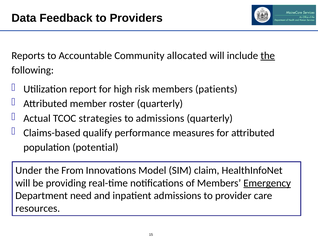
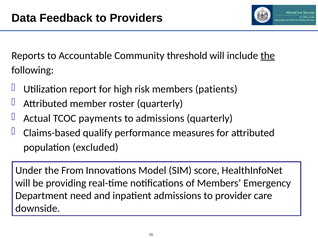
allocated: allocated -> threshold (187, 56)
strategies: strategies -> payments (100, 119)
potential: potential -> excluded (95, 148)
claim: claim -> score (207, 171)
Emergency underline: present -> none (267, 183)
resources: resources -> downside (38, 209)
